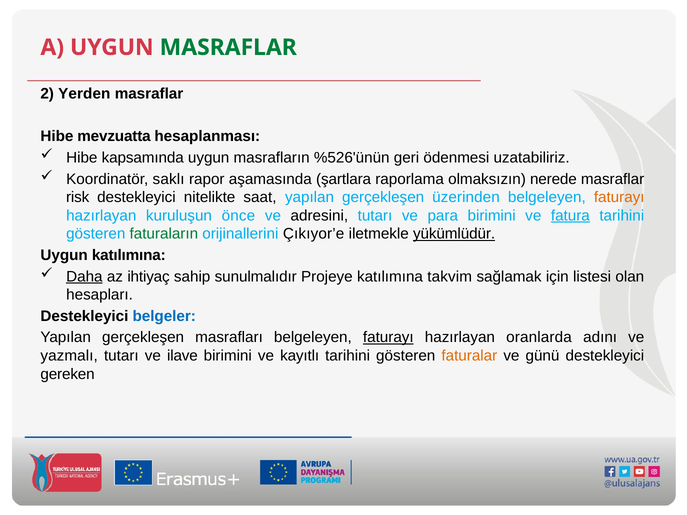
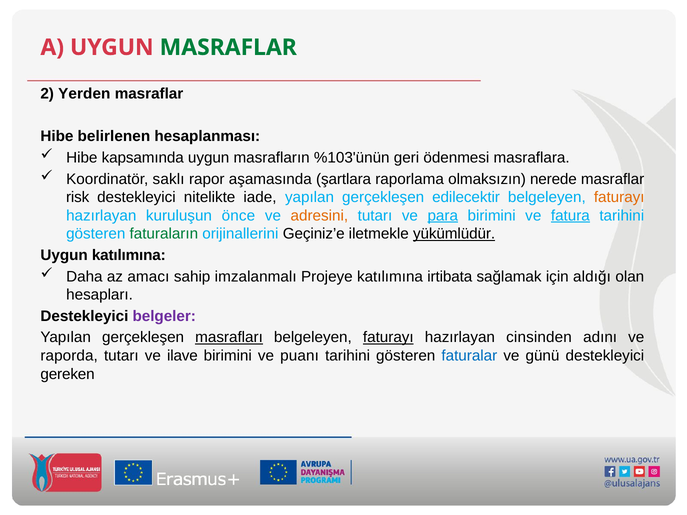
mevzuatta: mevzuatta -> belirlenen (114, 136)
%526'ünün: %526'ünün -> %103'ünün (352, 158)
uzatabiliriz: uzatabiliriz -> masraflara (532, 158)
saat: saat -> iade (260, 197)
üzerinden: üzerinden -> edilecektir (466, 197)
adresini colour: black -> orange (319, 216)
para underline: none -> present (443, 216)
Çıkıyor’e: Çıkıyor’e -> Geçiniz’e (314, 234)
Daha underline: present -> none (84, 277)
ihtiyaç: ihtiyaç -> amacı (148, 277)
sunulmalıdır: sunulmalıdır -> imzalanmalı (256, 277)
takvim: takvim -> irtibata (450, 277)
listesi: listesi -> aldığı (592, 277)
belgeler colour: blue -> purple (164, 316)
masrafları underline: none -> present (229, 338)
oranlarda: oranlarda -> cinsinden (539, 338)
yazmalı: yazmalı -> raporda (69, 356)
kayıtlı: kayıtlı -> puanı (300, 356)
faturalar colour: orange -> blue (469, 356)
